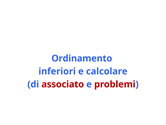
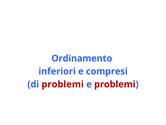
calcolare: calcolare -> compresi (107, 71)
di associato: associato -> problemi (63, 84)
